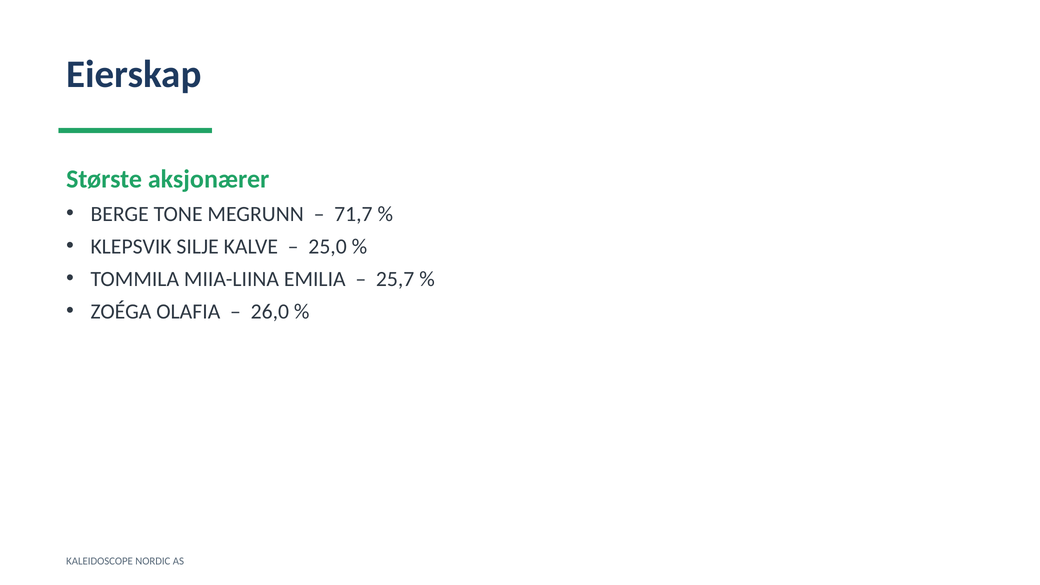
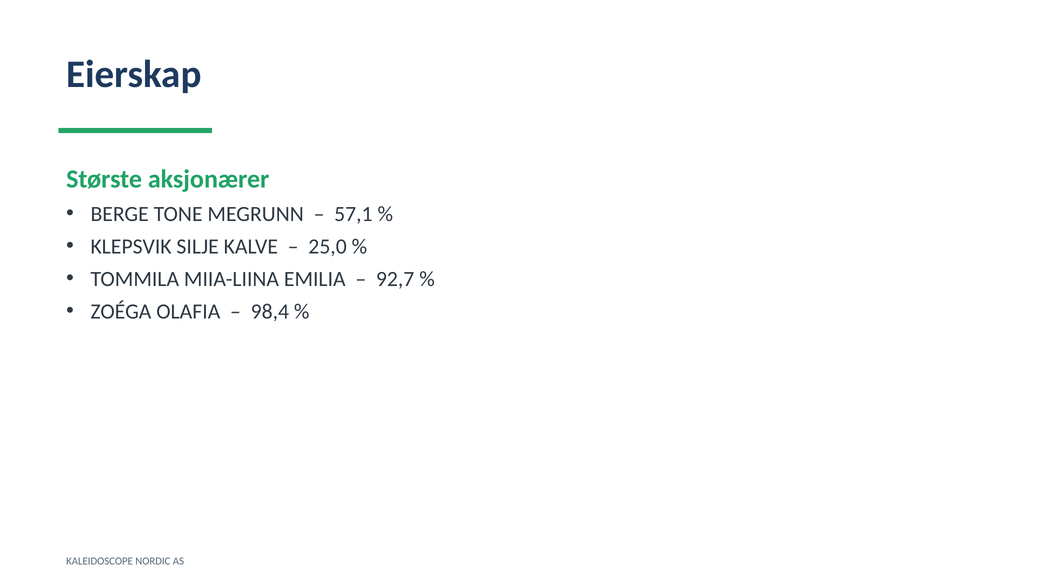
71,7: 71,7 -> 57,1 (353, 214)
25,7: 25,7 -> 92,7 (395, 279)
26,0: 26,0 -> 98,4 (270, 311)
